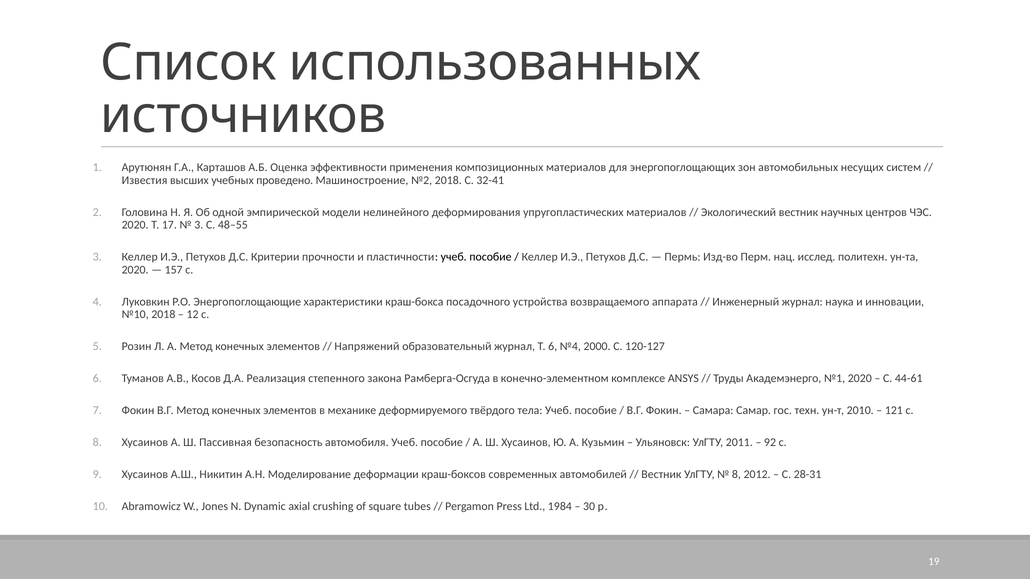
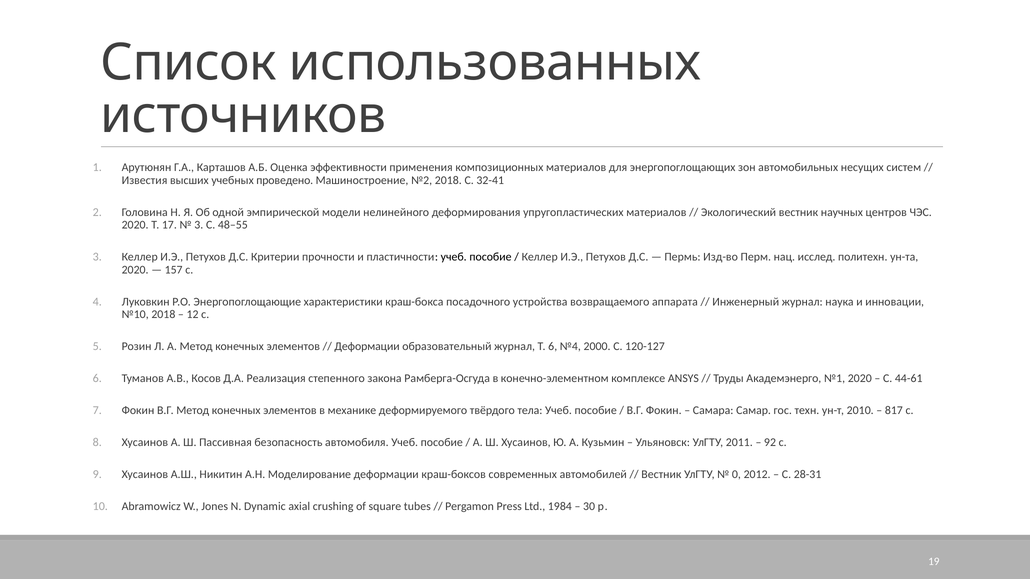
Напряжений: Напряжений -> Деформации (367, 347)
121: 121 -> 817 (894, 411)
8: 8 -> 0 (736, 475)
